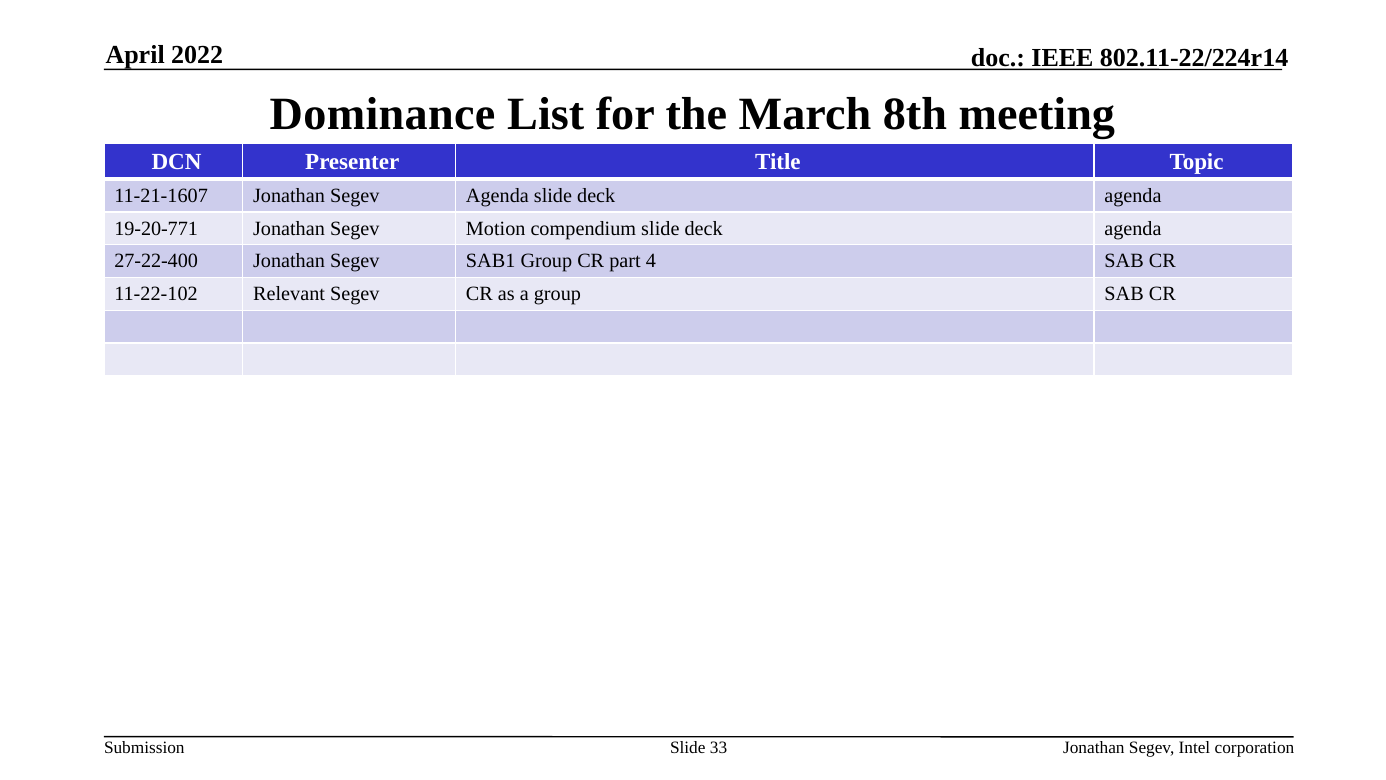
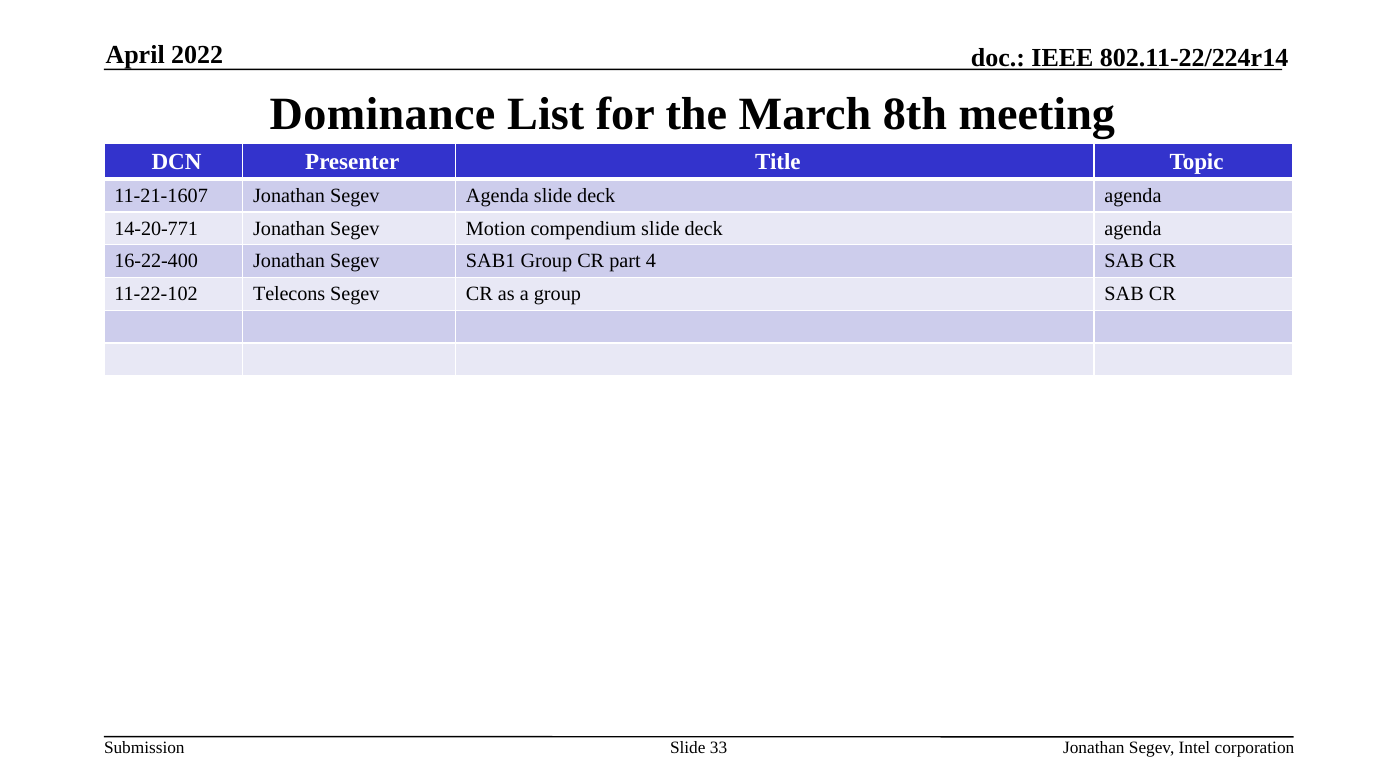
19-20-771: 19-20-771 -> 14-20-771 (156, 228)
27-22-400: 27-22-400 -> 16-22-400 (156, 261)
Relevant: Relevant -> Telecons (289, 294)
